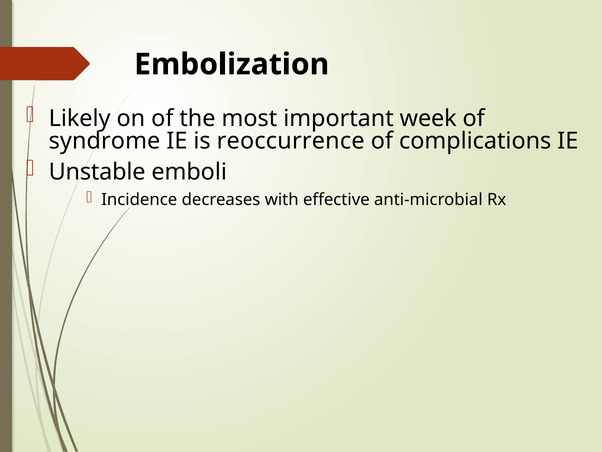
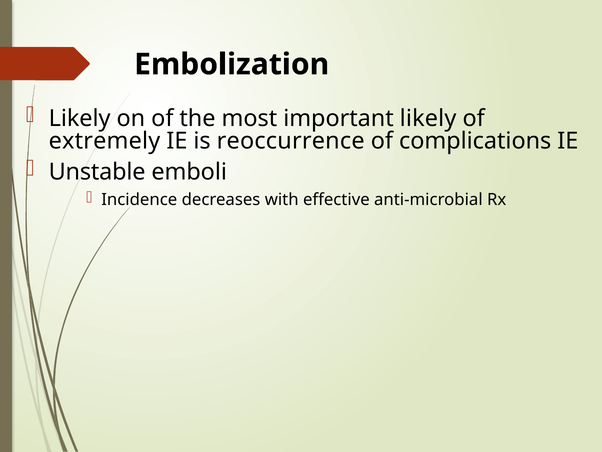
important week: week -> likely (428, 119)
syndrome: syndrome -> extremely (104, 141)
